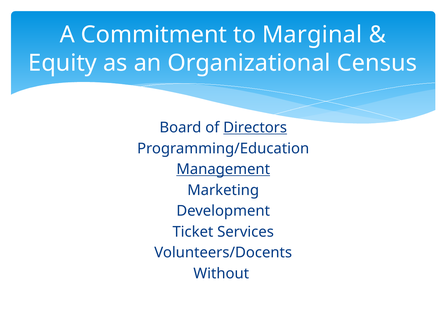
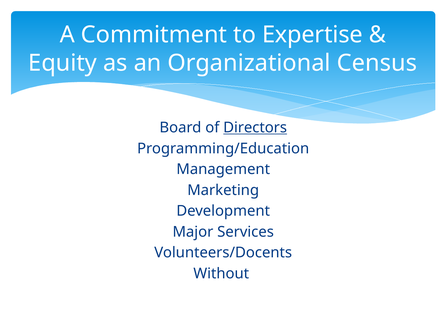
Marginal: Marginal -> Expertise (312, 35)
Management underline: present -> none (223, 169)
Ticket: Ticket -> Major (193, 231)
